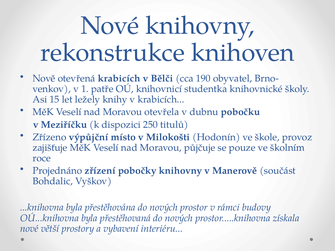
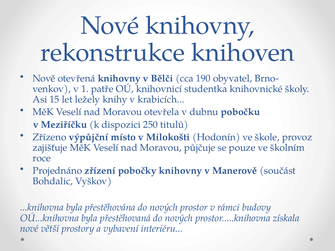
otevřená krabicích: krabicích -> knihovny (119, 78)
